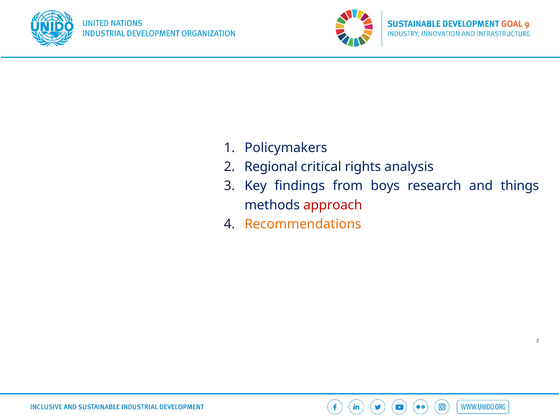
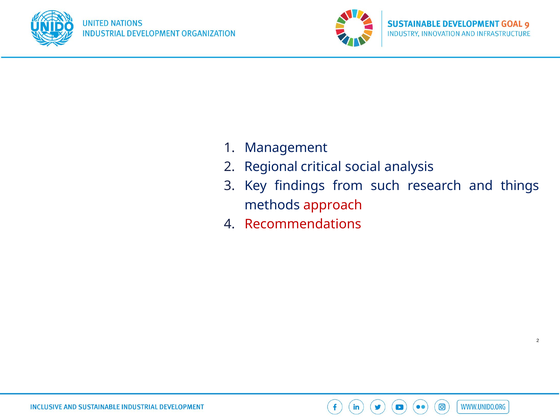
Policymakers: Policymakers -> Management (286, 148)
rights: rights -> social (363, 167)
boys: boys -> such (385, 186)
Recommendations colour: orange -> red (303, 224)
